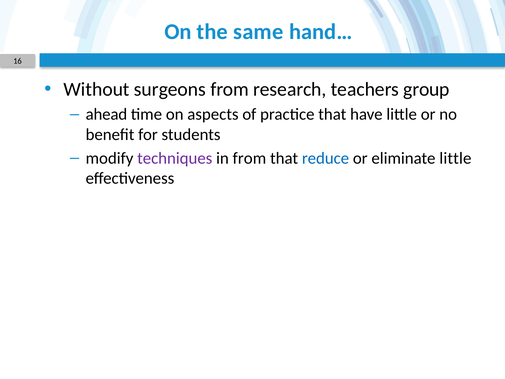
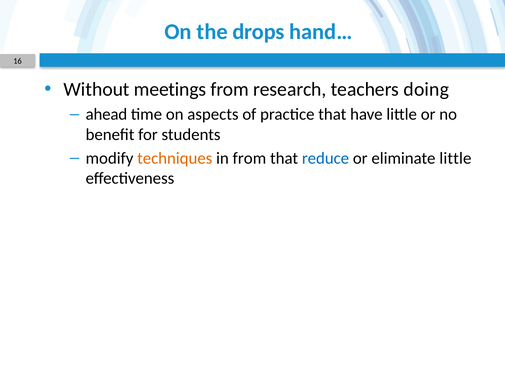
same: same -> drops (259, 32)
surgeons: surgeons -> meetings (170, 89)
group: group -> doing (426, 89)
techniques colour: purple -> orange (175, 158)
